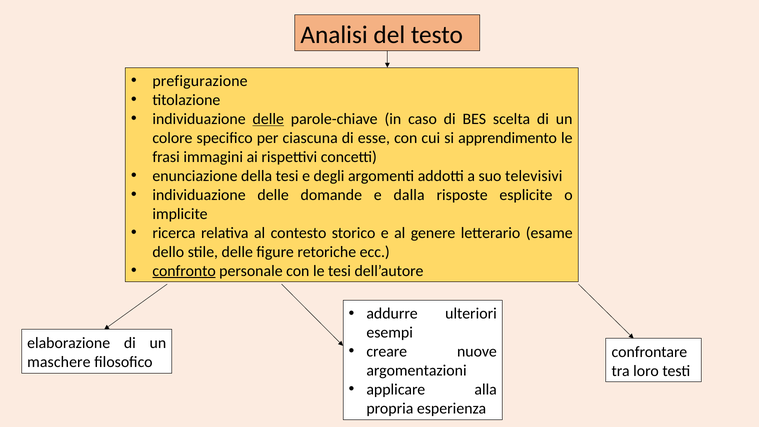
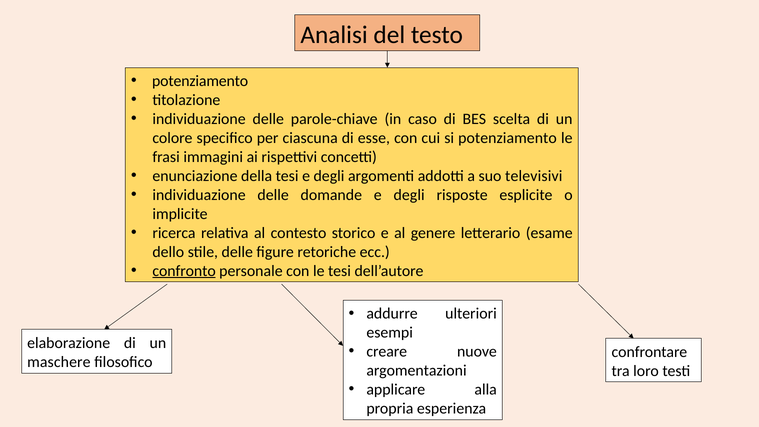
prefigurazione: prefigurazione -> potenziamento (200, 81)
delle underline: present -> none (268, 119)
si apprendimento: apprendimento -> potenziamento (508, 138)
domande e dalla: dalla -> degli (409, 195)
